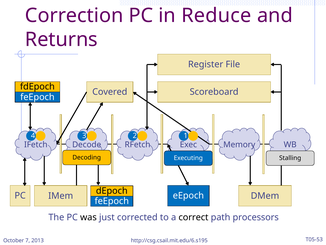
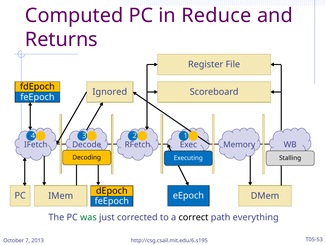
Correction: Correction -> Computed (74, 16)
Covered: Covered -> Ignored (110, 92)
was colour: black -> green (88, 217)
processors: processors -> everything (256, 217)
